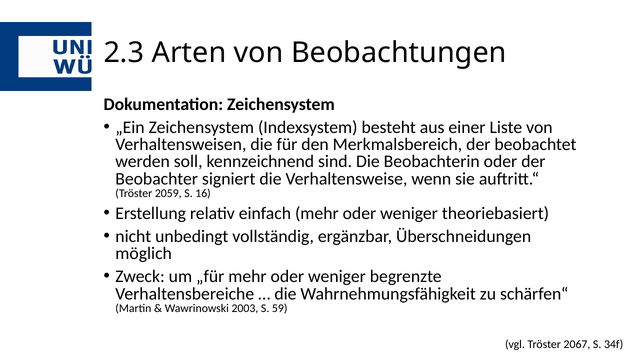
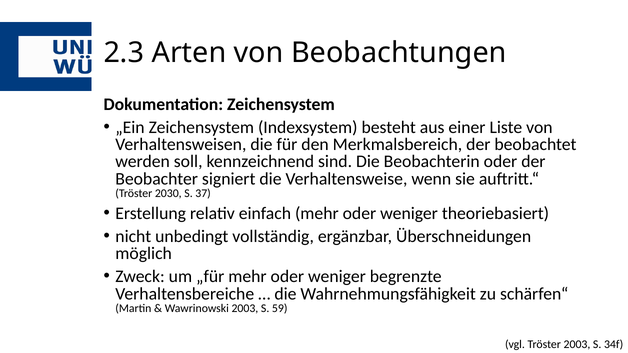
2059: 2059 -> 2030 (168, 193)
16: 16 -> 37 (203, 193)
Tröster 2067: 2067 -> 2003 (577, 344)
